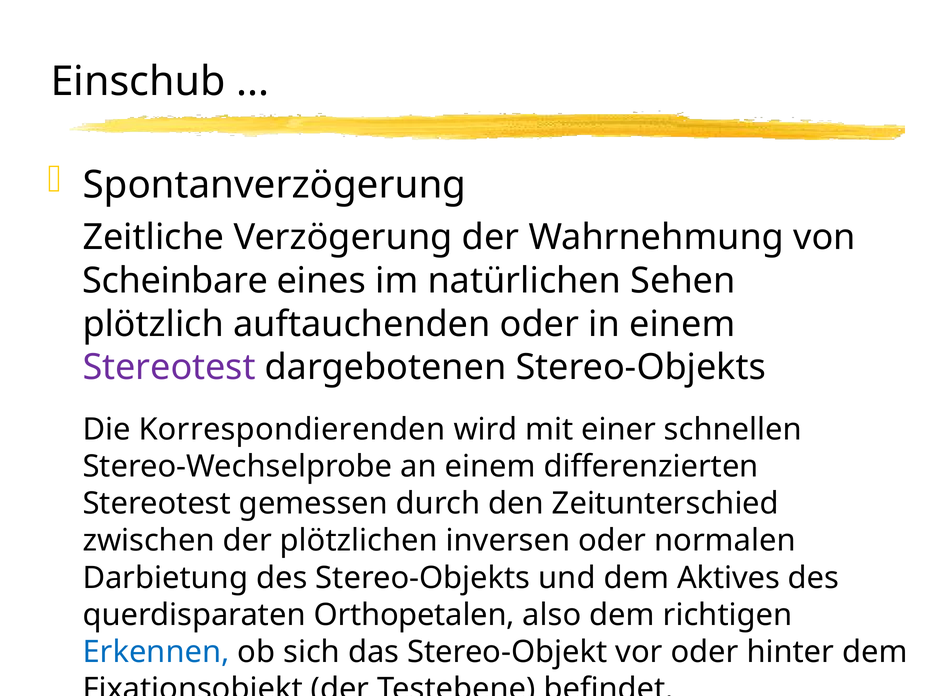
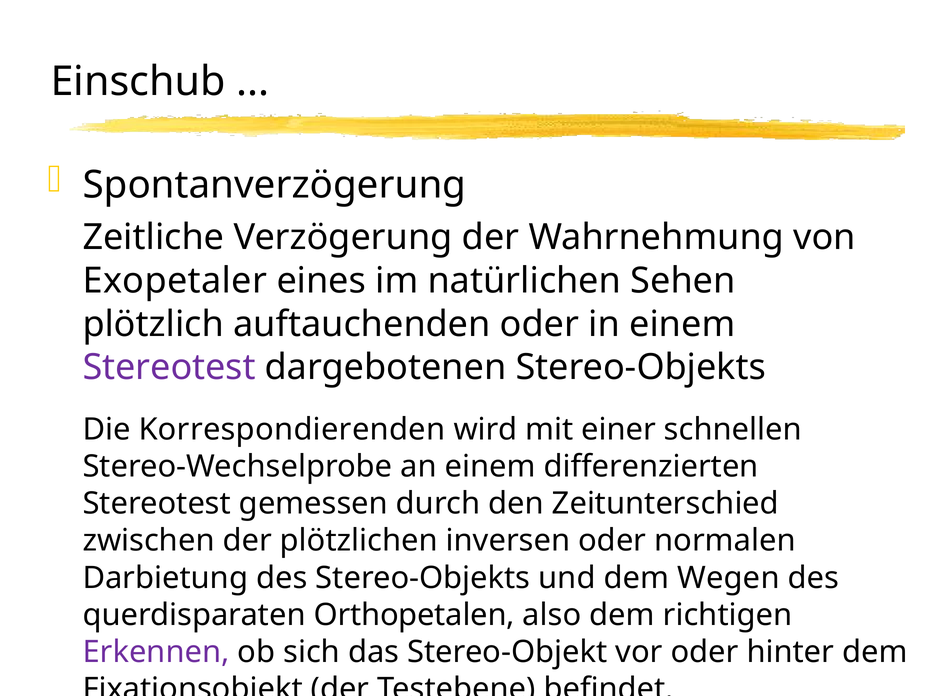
Scheinbare: Scheinbare -> Exopetaler (175, 281)
Aktives: Aktives -> Wegen (728, 578)
Erkennen colour: blue -> purple (156, 652)
